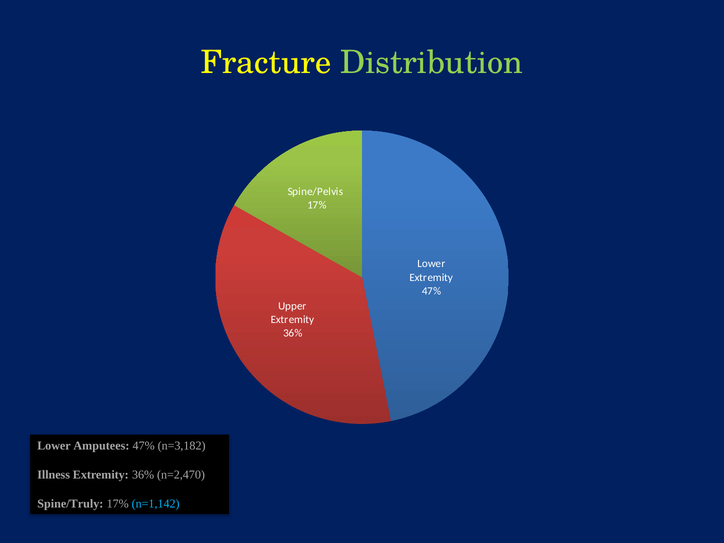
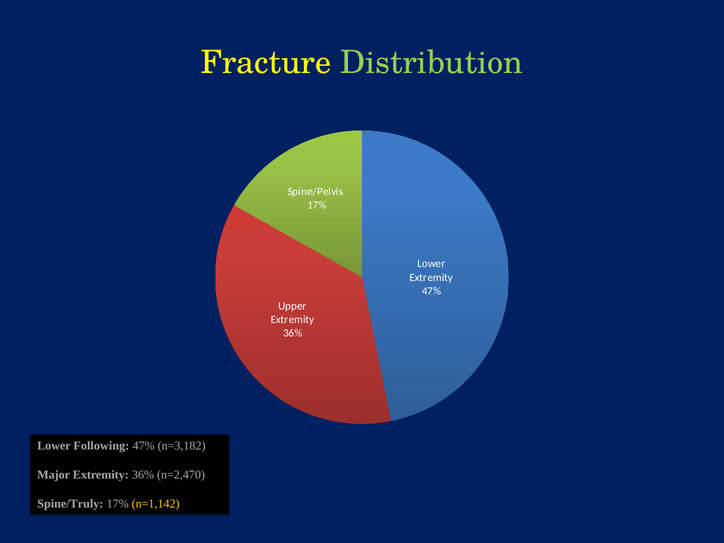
Amputees: Amputees -> Following (101, 446)
Illness: Illness -> Major (54, 475)
n=1,142 colour: light blue -> yellow (156, 504)
